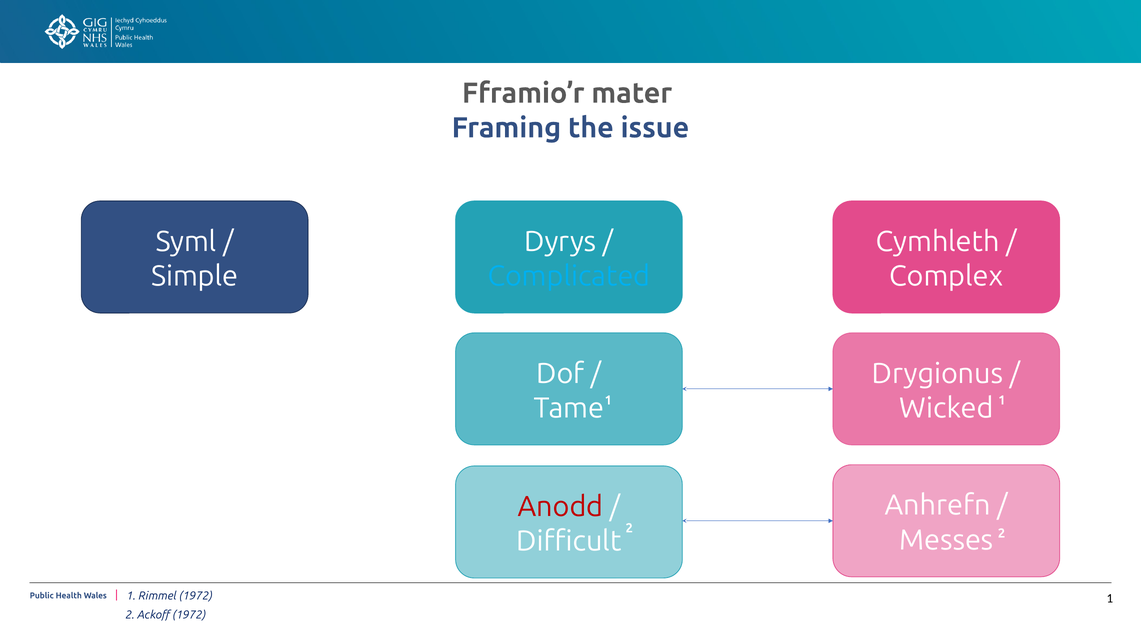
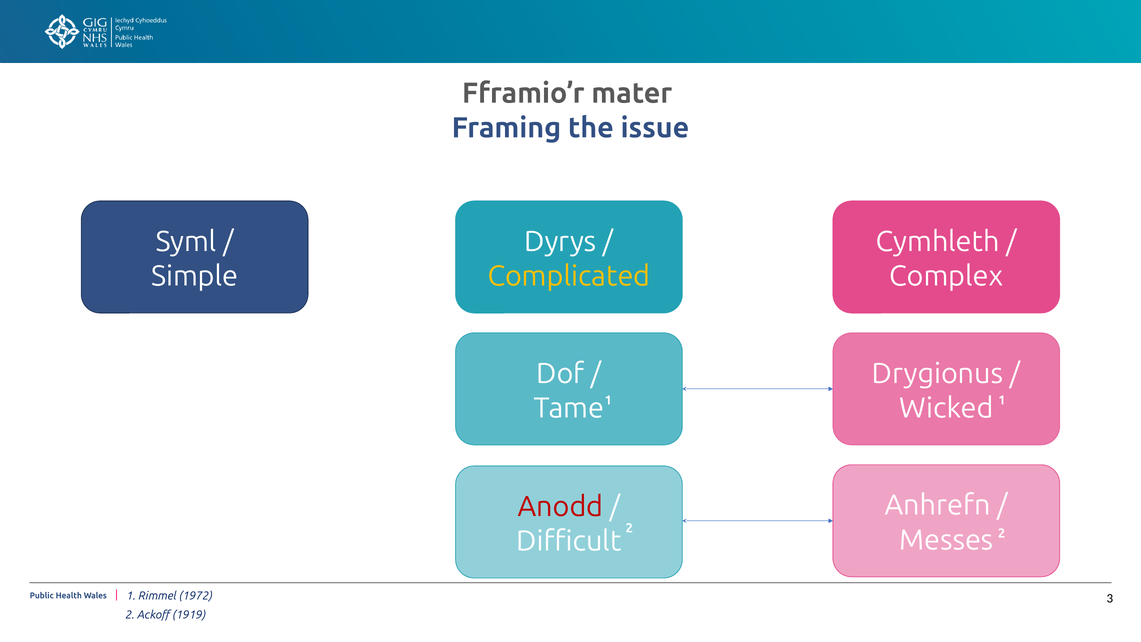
Complicated colour: light blue -> yellow (569, 276)
Wales 1: 1 -> 3 (1110, 599)
Ackoff 1972: 1972 -> 1919 (189, 615)
